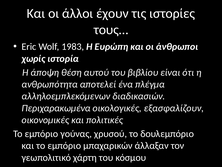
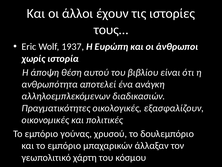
1983: 1983 -> 1937 (73, 47)
πλέγμα: πλέγμα -> ανάγκη (150, 84)
Περιχαρακωμένα: Περιχαρακωμένα -> Πραγματικότητες (56, 108)
